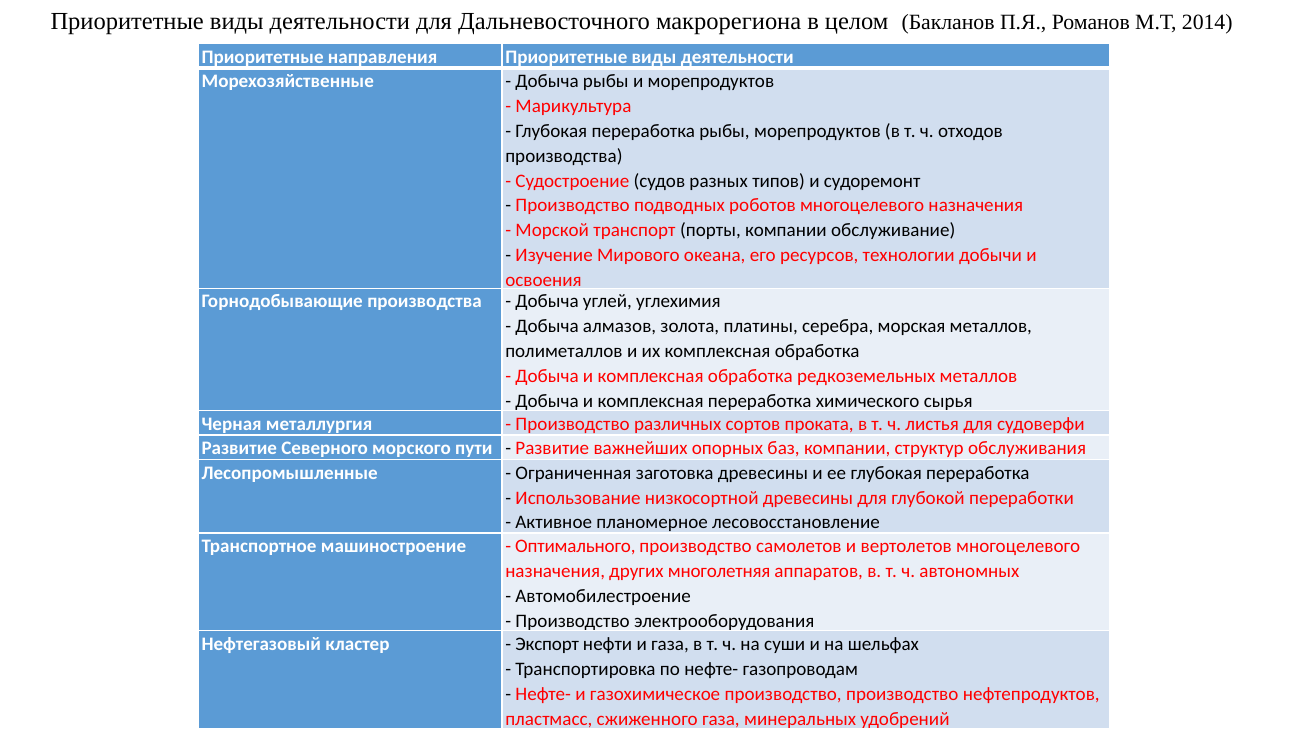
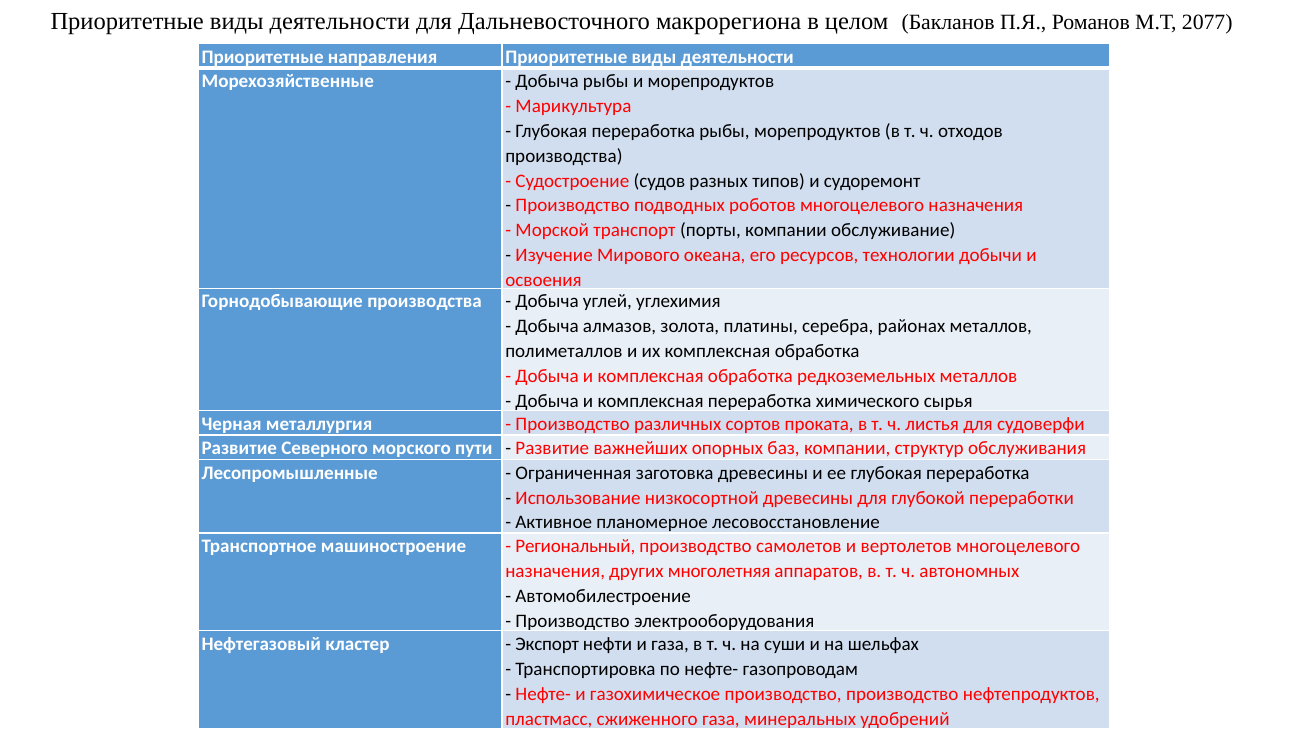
2014: 2014 -> 2077 (1207, 22)
морская: морская -> районах (912, 327)
Оптимального: Оптимального -> Региональный (575, 547)
